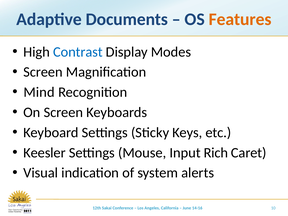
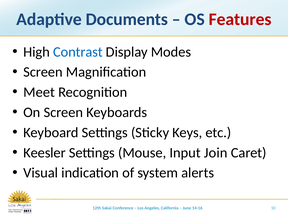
Features colour: orange -> red (240, 19)
Mind: Mind -> Meet (39, 92)
Rich: Rich -> Join (216, 153)
